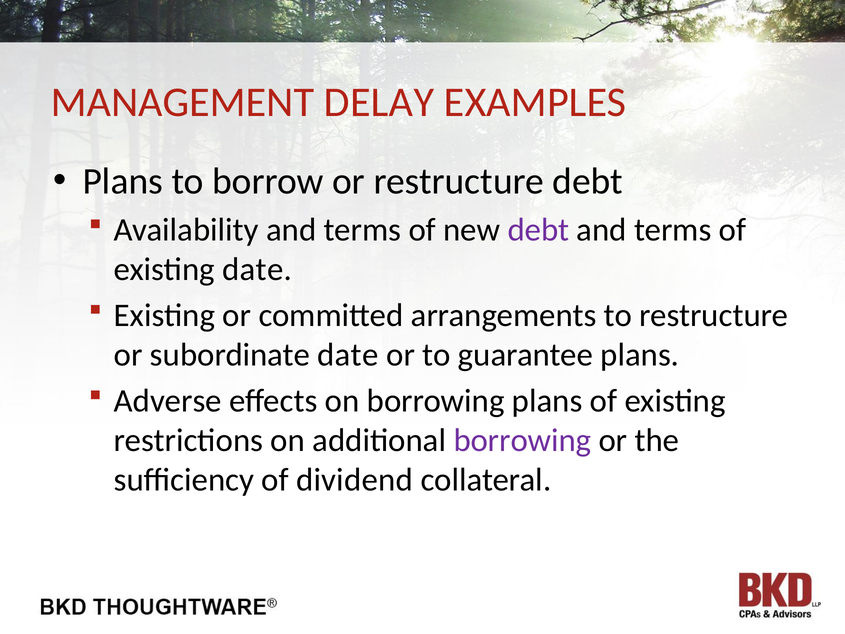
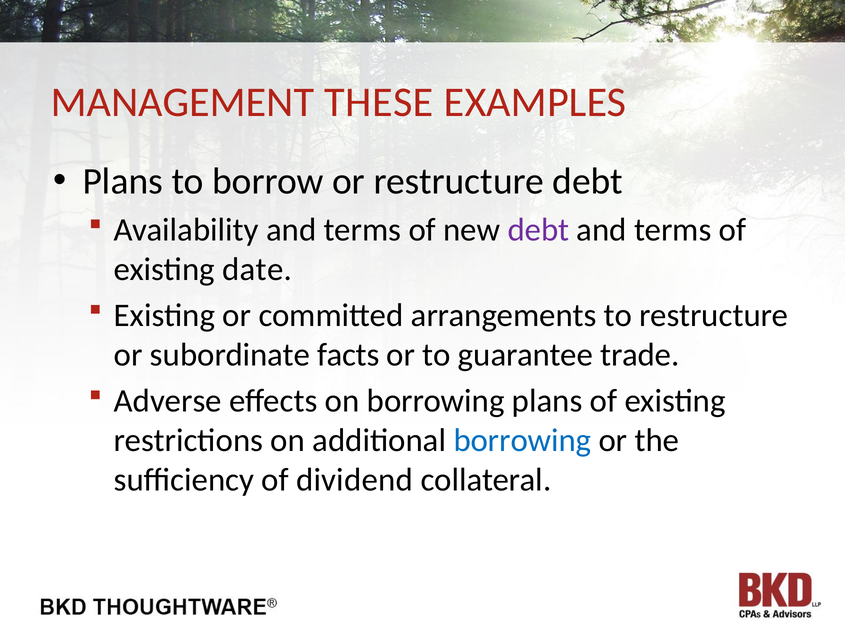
DELAY: DELAY -> THESE (379, 102)
subordinate date: date -> facts (348, 355)
guarantee plans: plans -> trade (640, 355)
borrowing colour: purple -> blue (522, 440)
